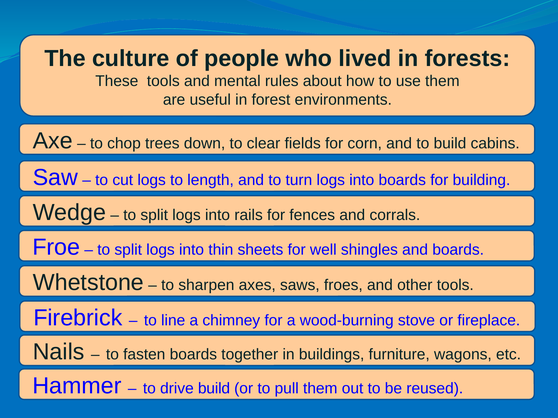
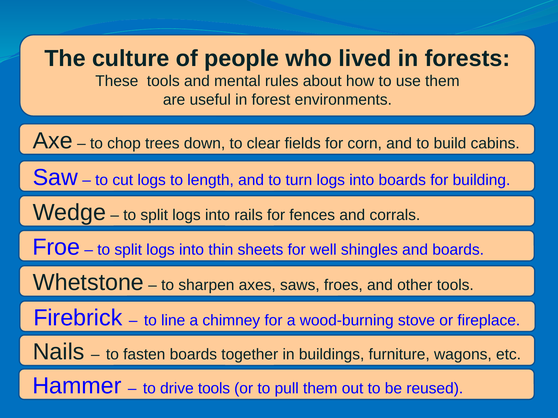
drive build: build -> tools (214, 389)
